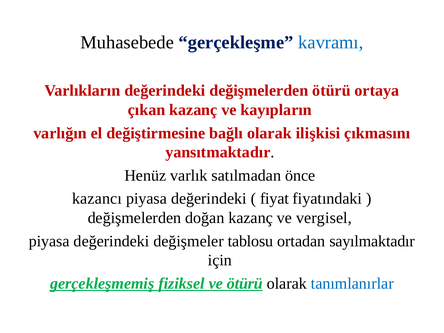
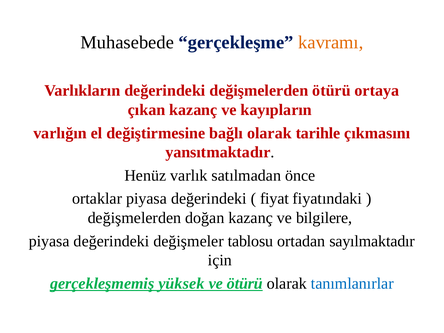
kavramı colour: blue -> orange (331, 42)
ilişkisi: ilişkisi -> tarihle (318, 133)
kazancı: kazancı -> ortaklar (97, 199)
vergisel: vergisel -> bilgilere (324, 218)
fiziksel: fiziksel -> yüksek (181, 283)
